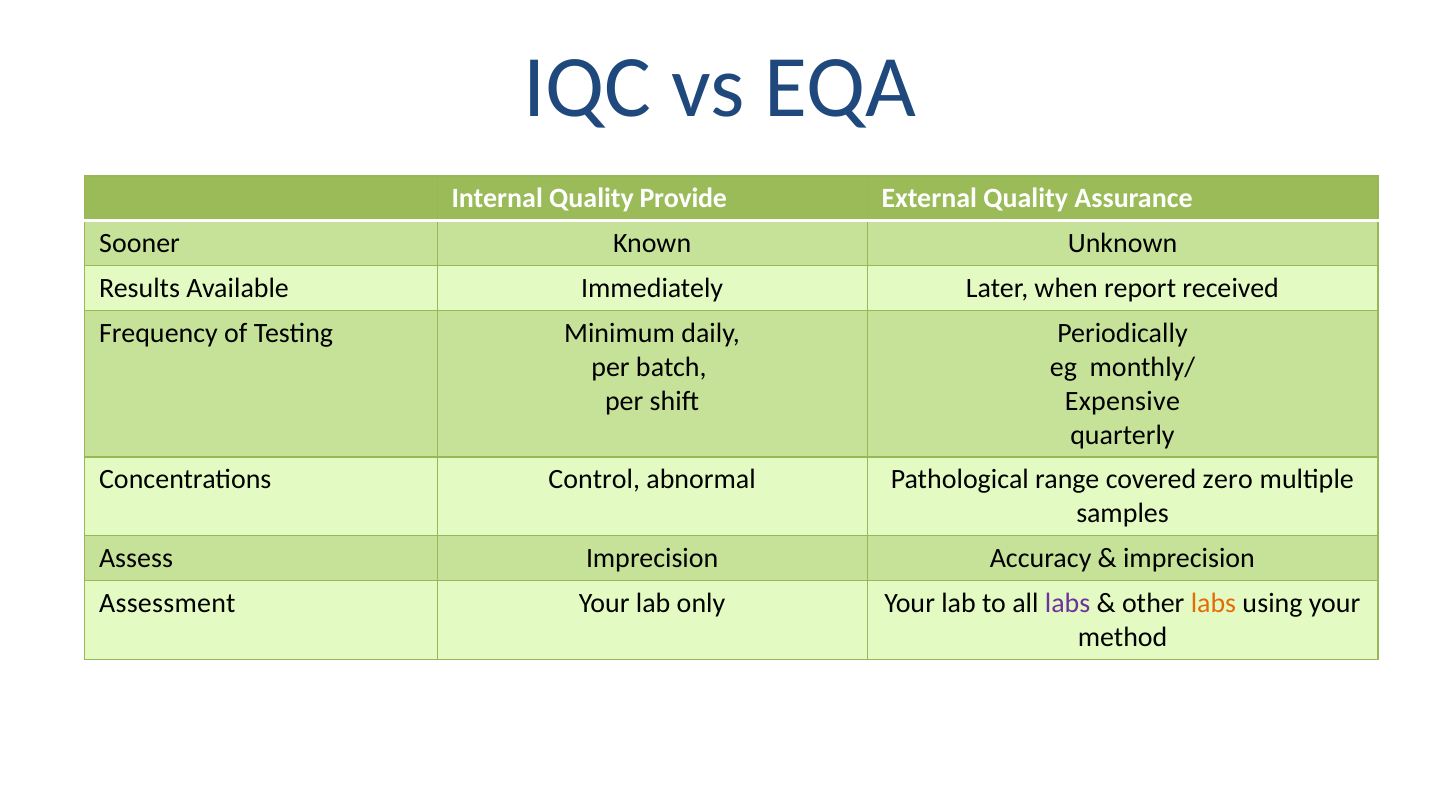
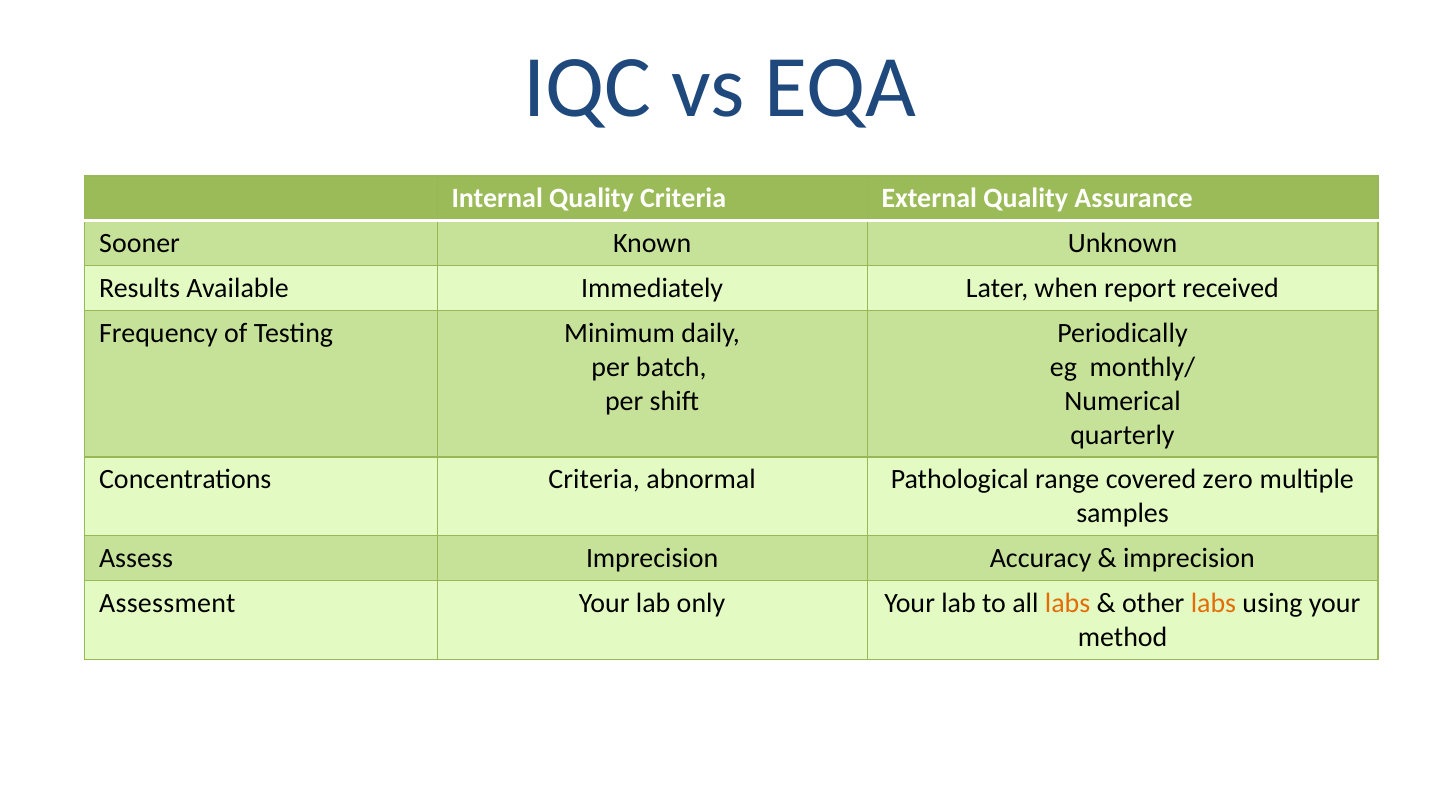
Quality Provide: Provide -> Criteria (683, 199)
Expensive: Expensive -> Numerical (1123, 401)
Concentrations Control: Control -> Criteria (594, 480)
labs colour: purple -> orange (1068, 604)
